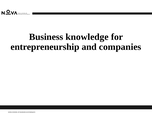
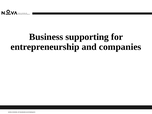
knowledge: knowledge -> supporting (87, 37)
